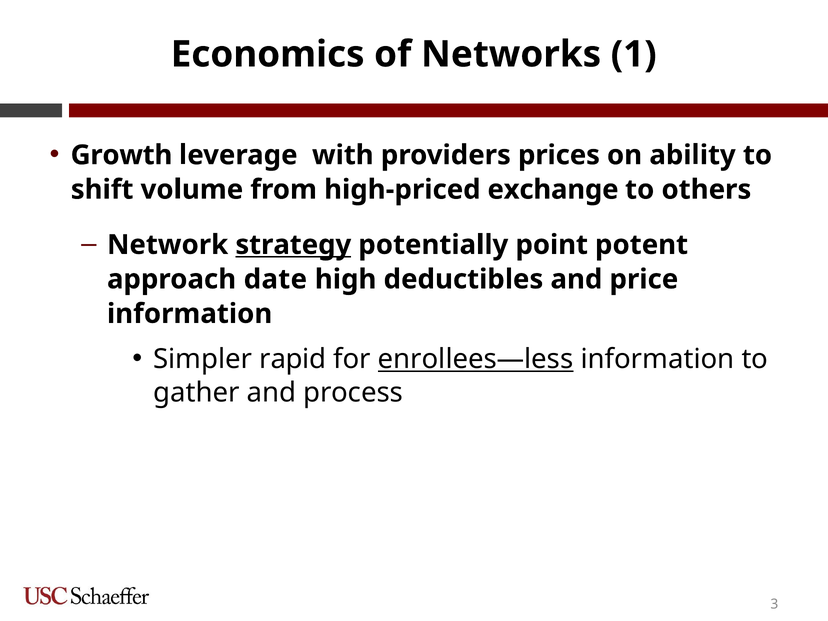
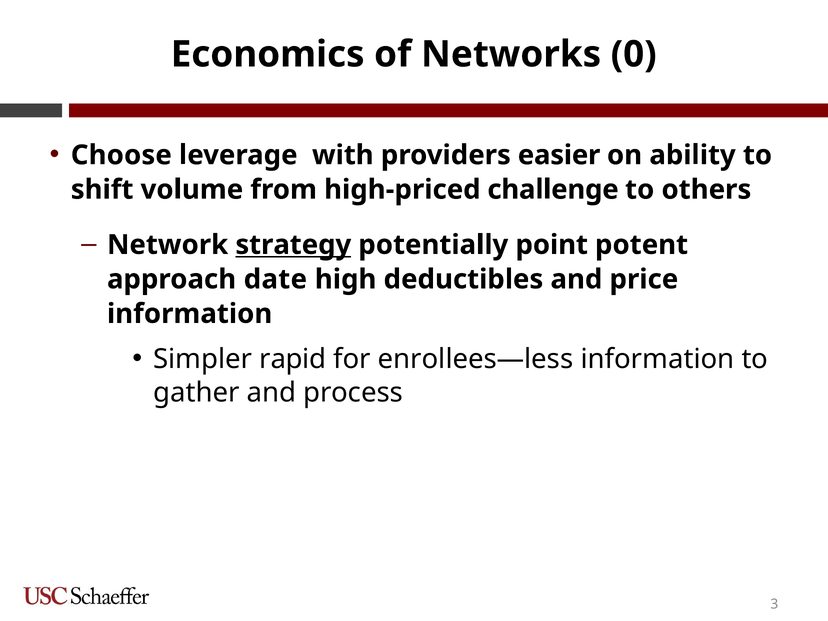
1: 1 -> 0 (634, 54)
Growth: Growth -> Choose (121, 155)
prices: prices -> easier (559, 155)
exchange: exchange -> challenge (553, 190)
enrollees—less underline: present -> none (476, 359)
